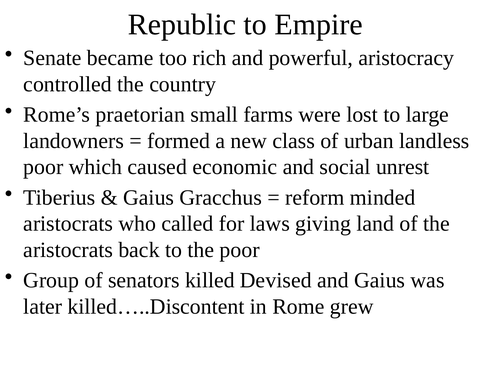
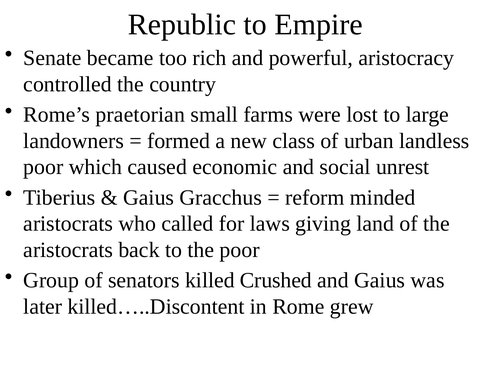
Devised: Devised -> Crushed (276, 281)
